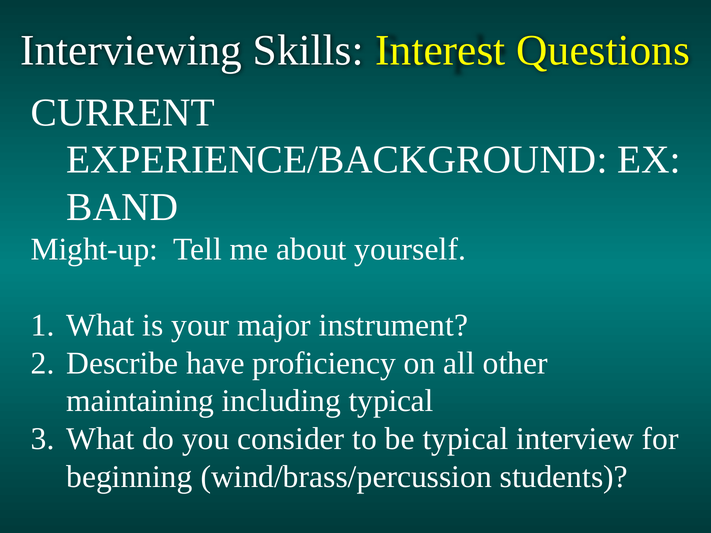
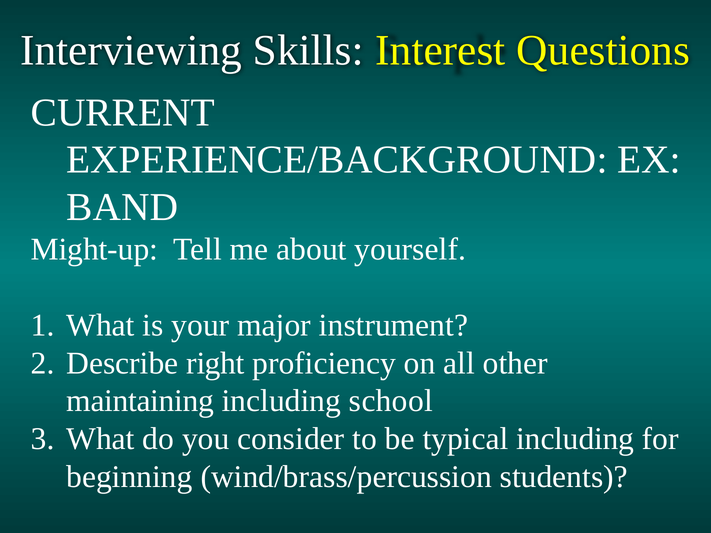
have: have -> right (216, 363)
including typical: typical -> school (391, 401)
typical interview: interview -> including (575, 439)
